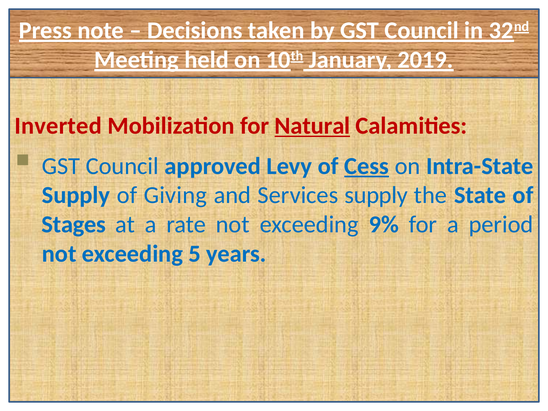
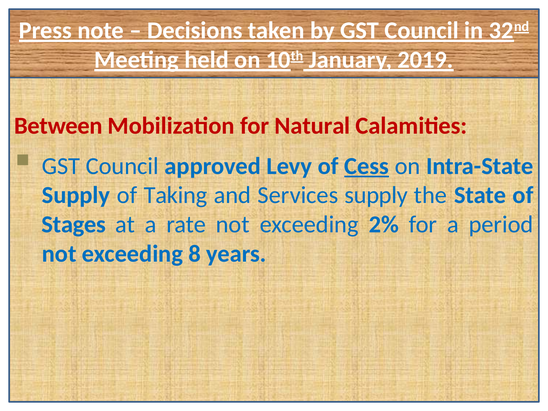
Inverted: Inverted -> Between (58, 126)
Natural underline: present -> none (312, 126)
Giving: Giving -> Taking (176, 195)
9%: 9% -> 2% (384, 225)
5: 5 -> 8 (195, 254)
